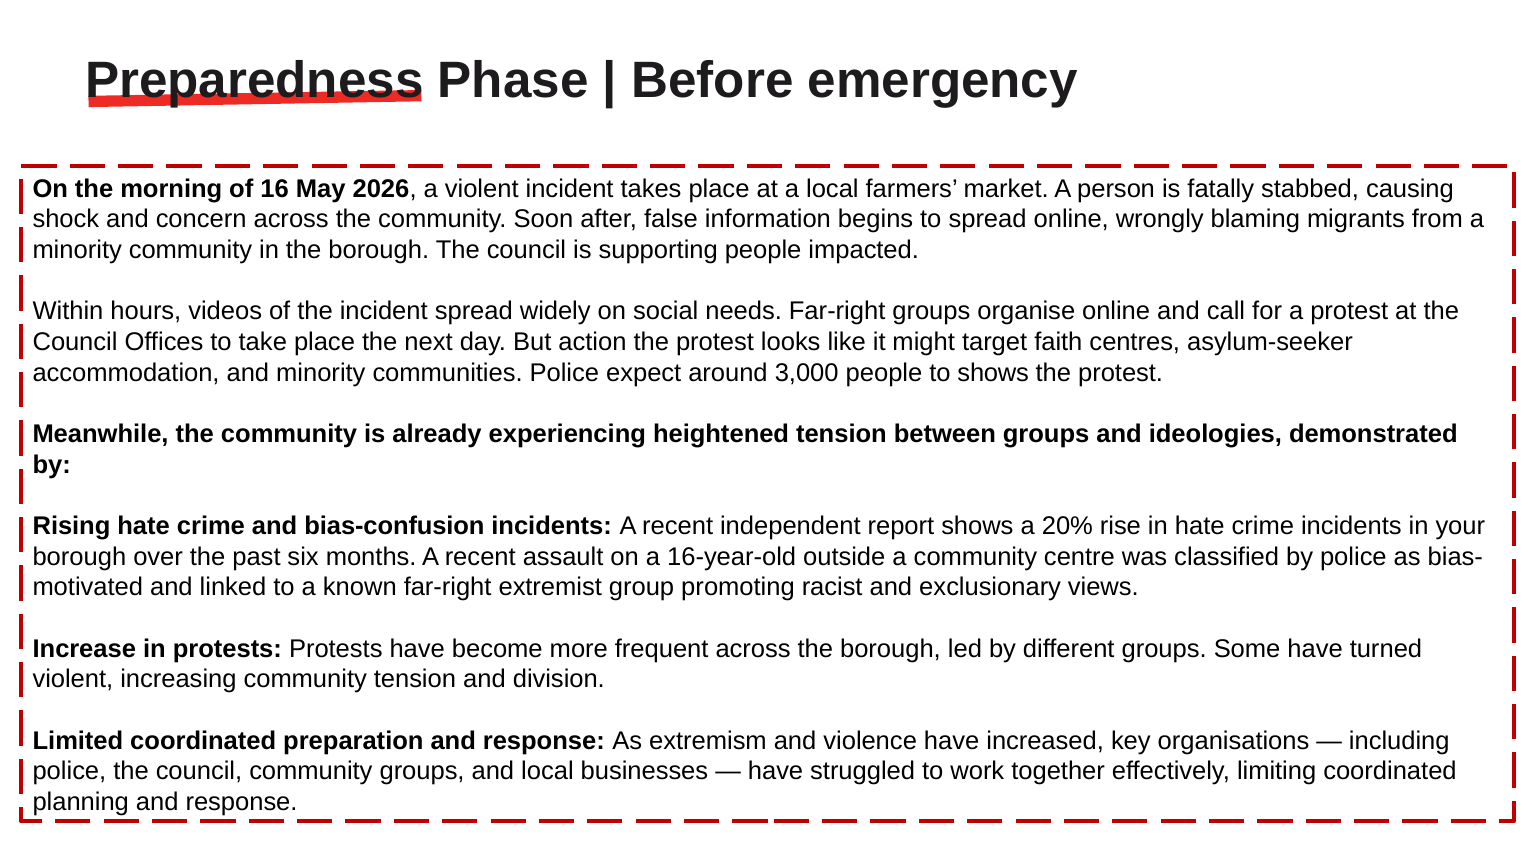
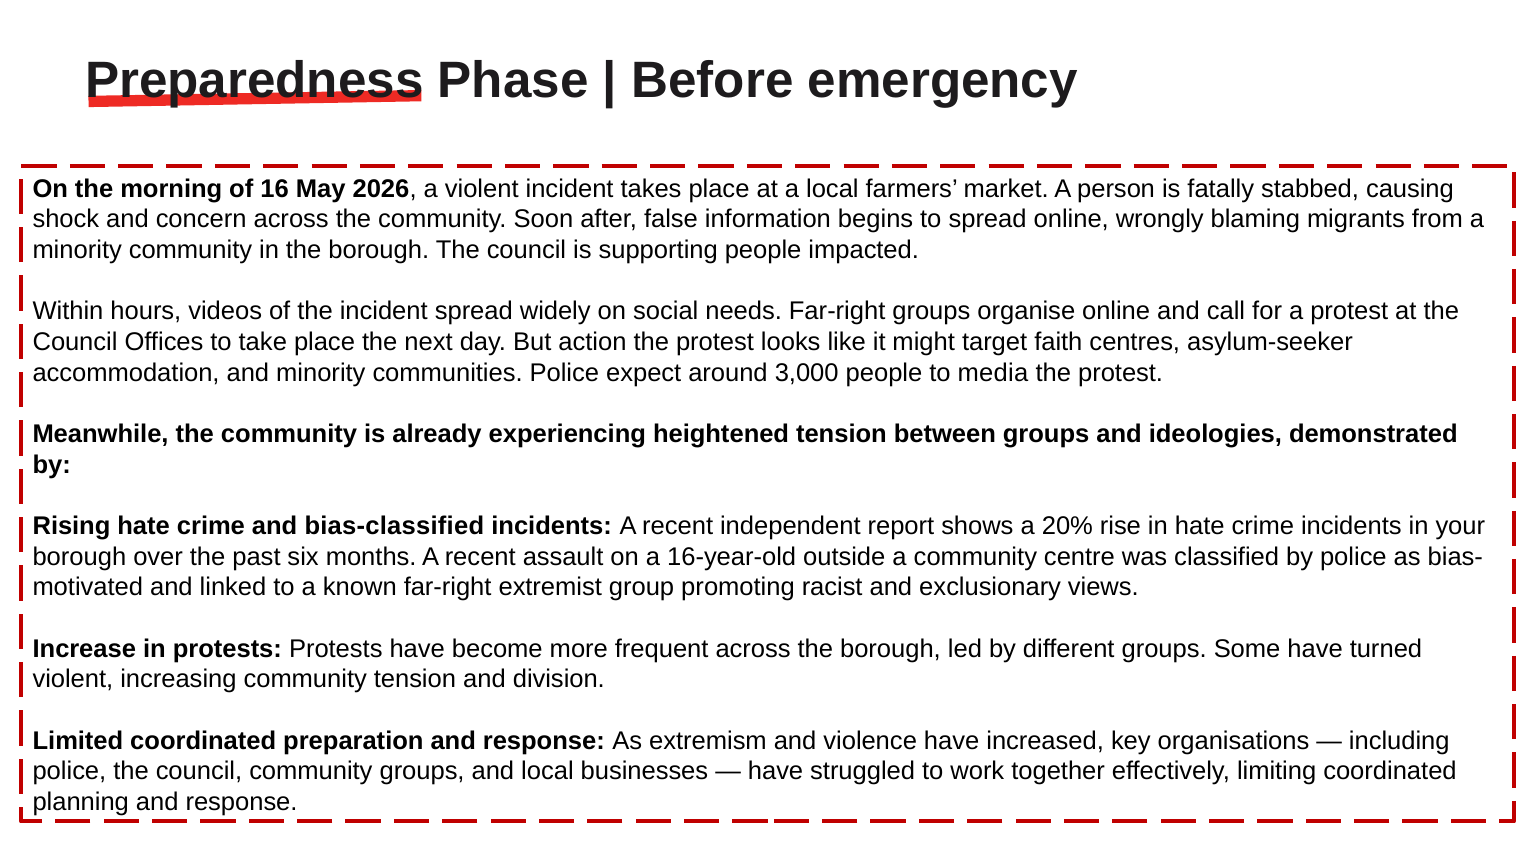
to shows: shows -> media (993, 373)
bias‑confusion: bias‑confusion -> bias‑classified (394, 526)
